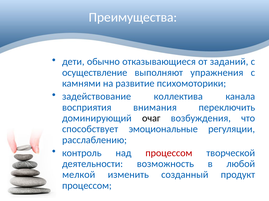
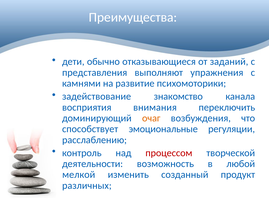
осуществление: осуществление -> представления (95, 73)
коллектива: коллектива -> знакомство (178, 97)
очаг colour: black -> orange (151, 119)
процессом: процессом -> различных (87, 186)
